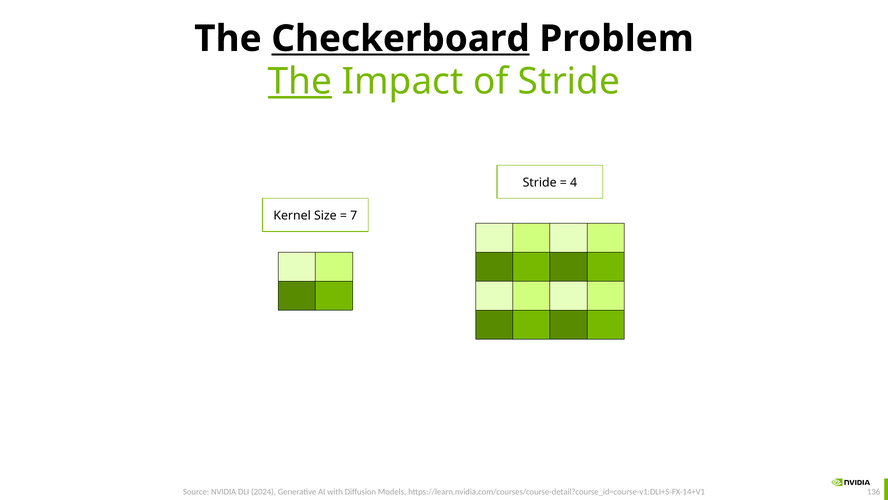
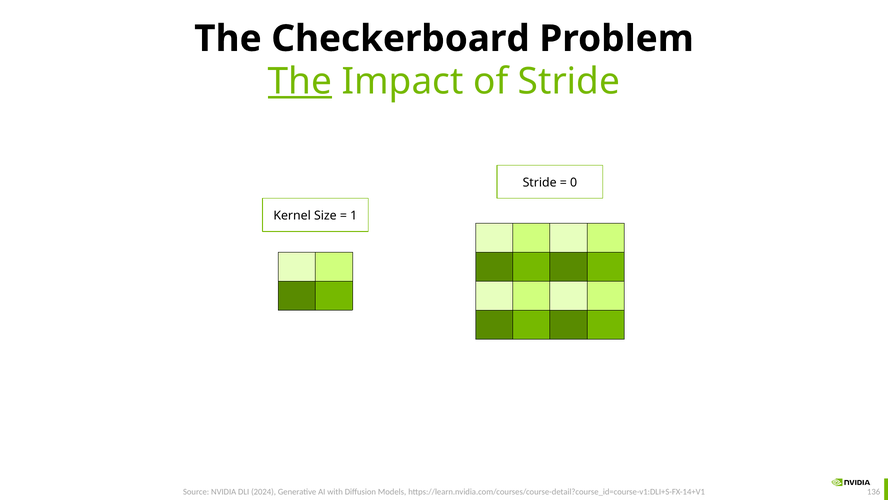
Checkerboard underline: present -> none (401, 39)
4: 4 -> 0 (574, 183)
7: 7 -> 1 (354, 216)
